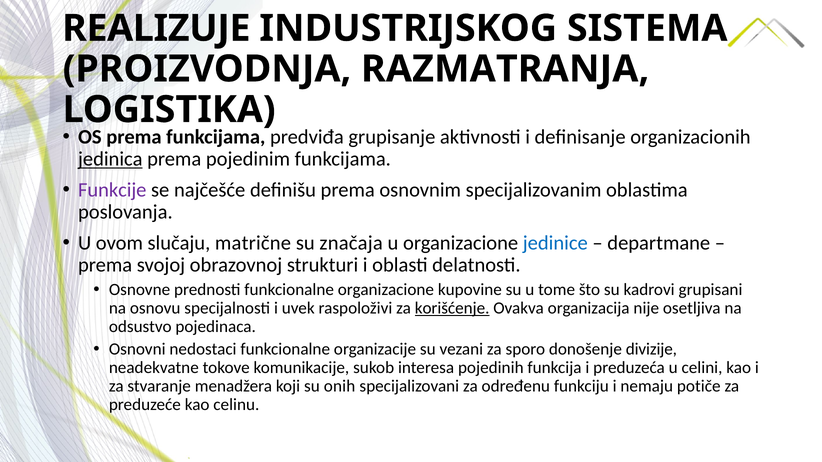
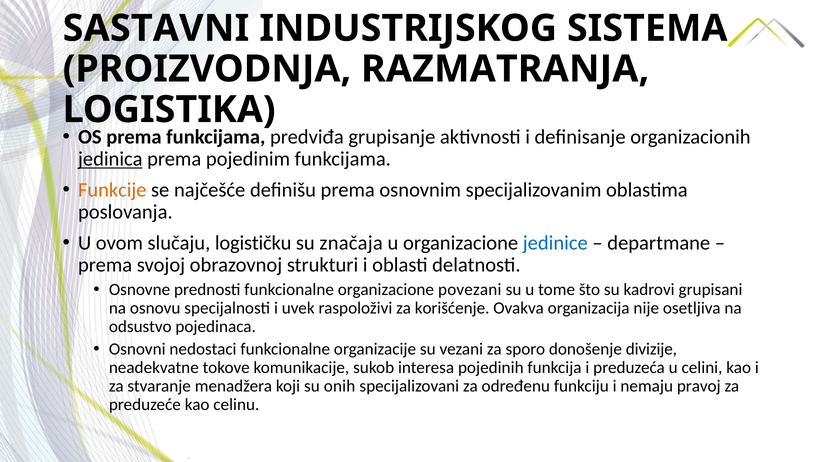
REALIZUJE: REALIZUJE -> SASTAVNI (156, 28)
Funkcije colour: purple -> orange (112, 190)
matrične: matrične -> logističku (253, 243)
kupovine: kupovine -> povezani (470, 290)
korišćenje underline: present -> none (452, 308)
potiče: potiče -> pravoj (699, 387)
